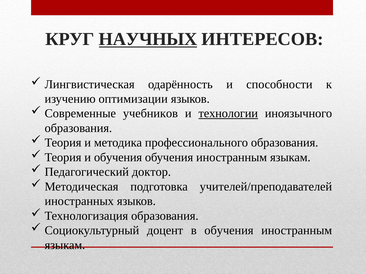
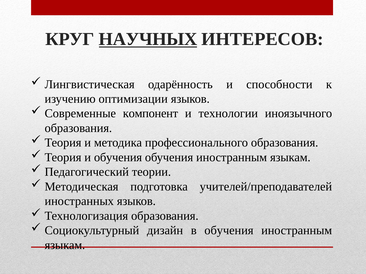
учебников: учебников -> компонент (151, 114)
технологии underline: present -> none (228, 114)
доктор: доктор -> теории (151, 172)
доцент: доцент -> дизайн (165, 231)
